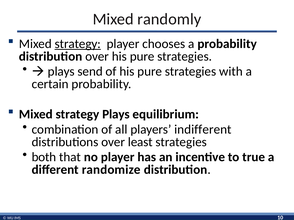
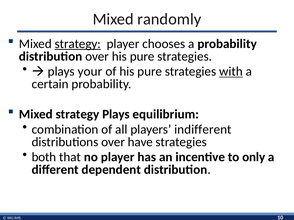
send: send -> your (90, 72)
with underline: none -> present (231, 72)
least: least -> have (140, 142)
true: true -> only (254, 157)
randomize: randomize -> dependent (111, 170)
